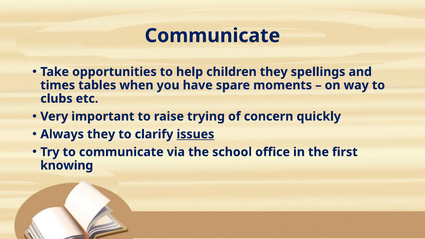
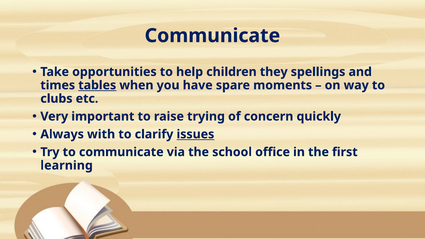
tables underline: none -> present (97, 85)
Always they: they -> with (101, 134)
knowing: knowing -> learning (67, 165)
